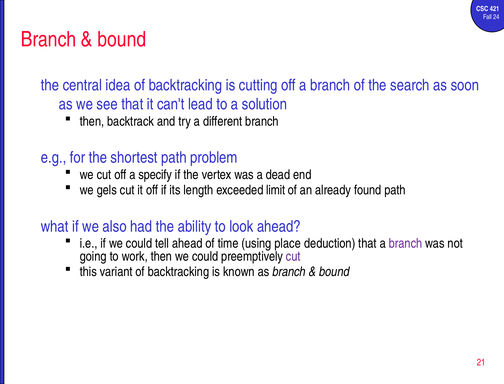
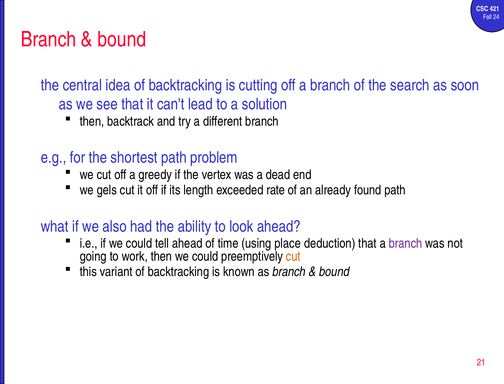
specify: specify -> greedy (155, 175)
limit: limit -> rate (276, 190)
cut colour: purple -> orange (293, 256)
